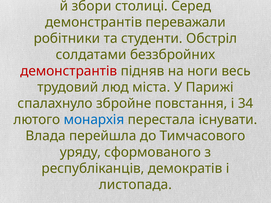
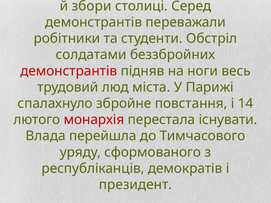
34: 34 -> 14 (246, 104)
монархія colour: blue -> red (94, 120)
листопада: листопада -> президент (135, 185)
